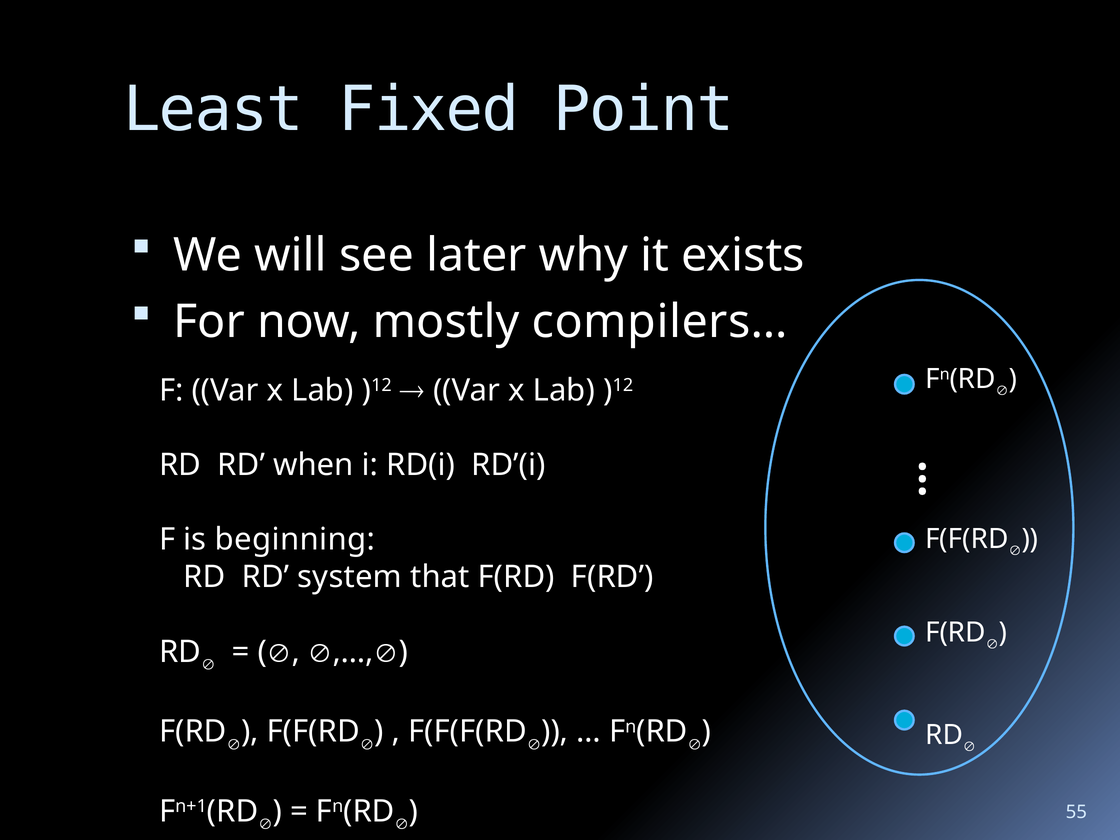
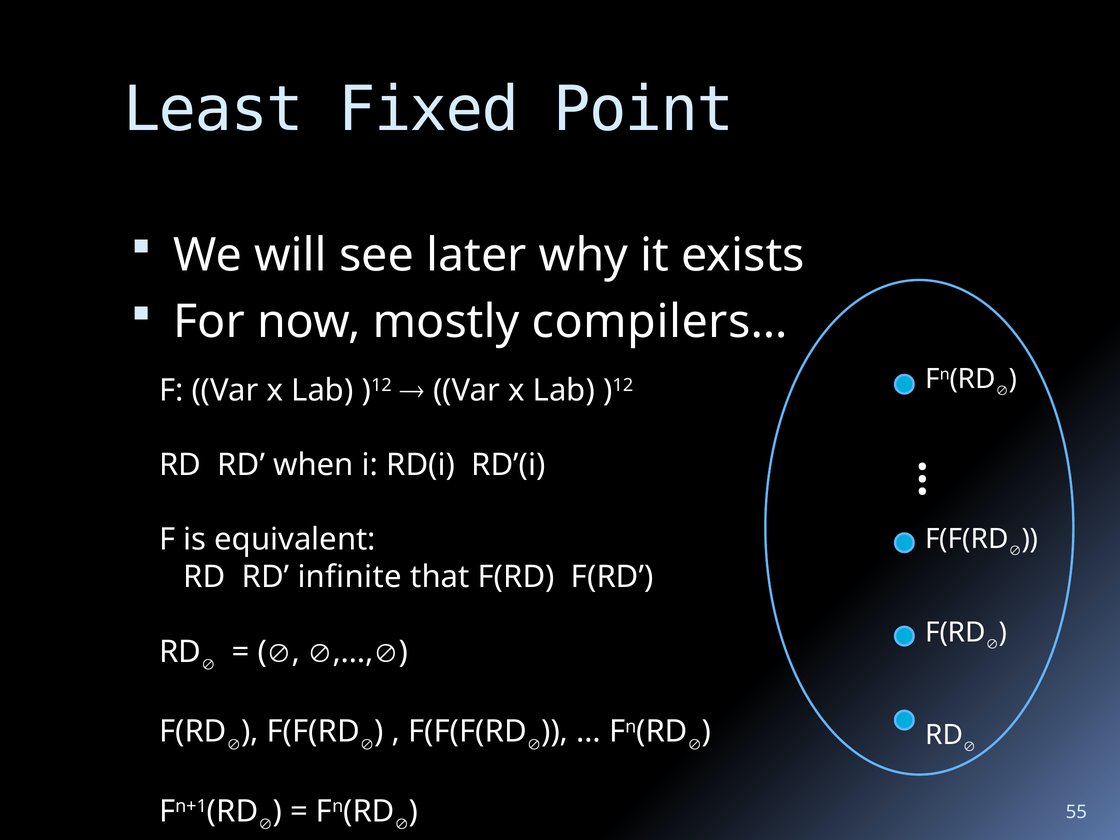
beginning: beginning -> equivalent (295, 540)
system: system -> infinite (350, 577)
